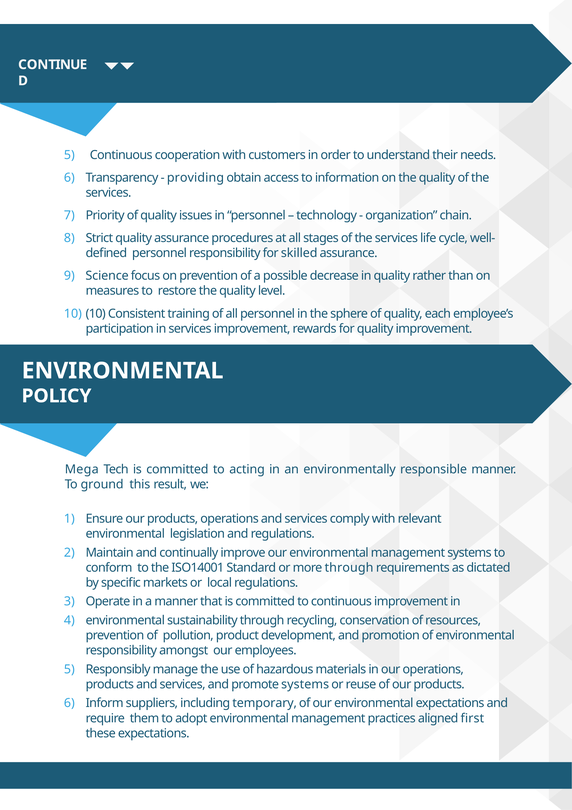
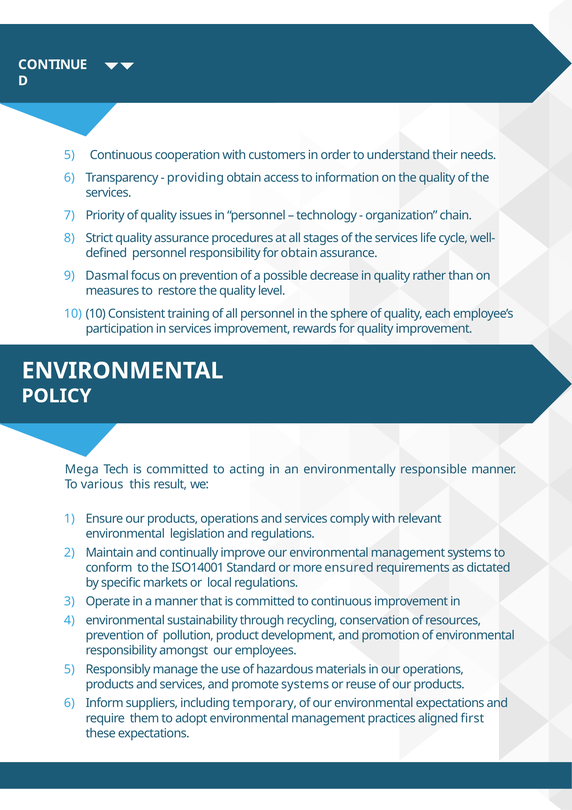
for skilled: skilled -> obtain (299, 253)
Science: Science -> Dasmal (107, 276)
ground: ground -> various (102, 484)
more through: through -> ensured (349, 567)
